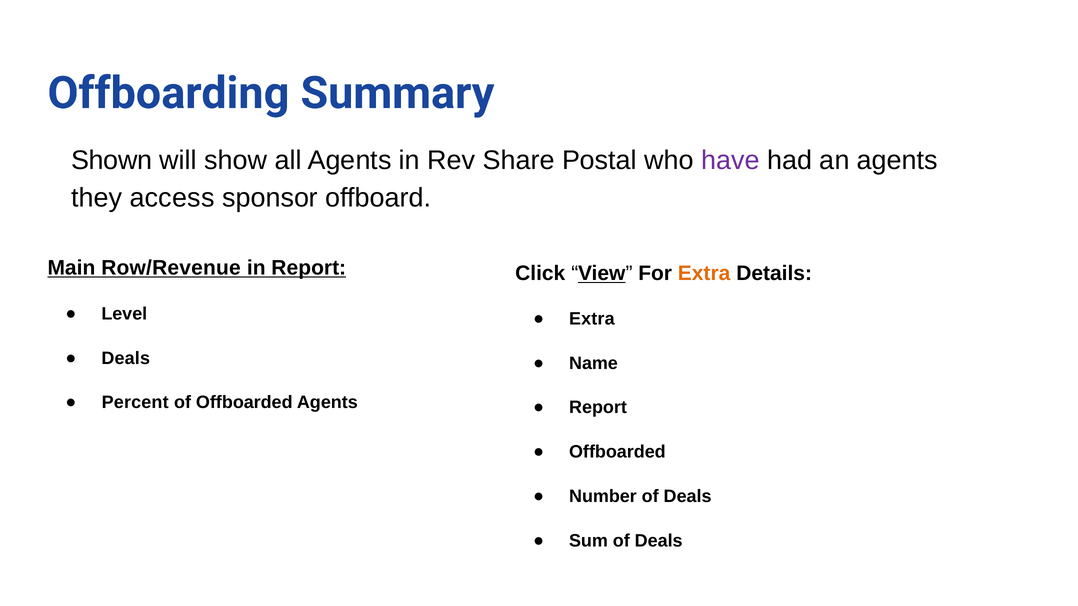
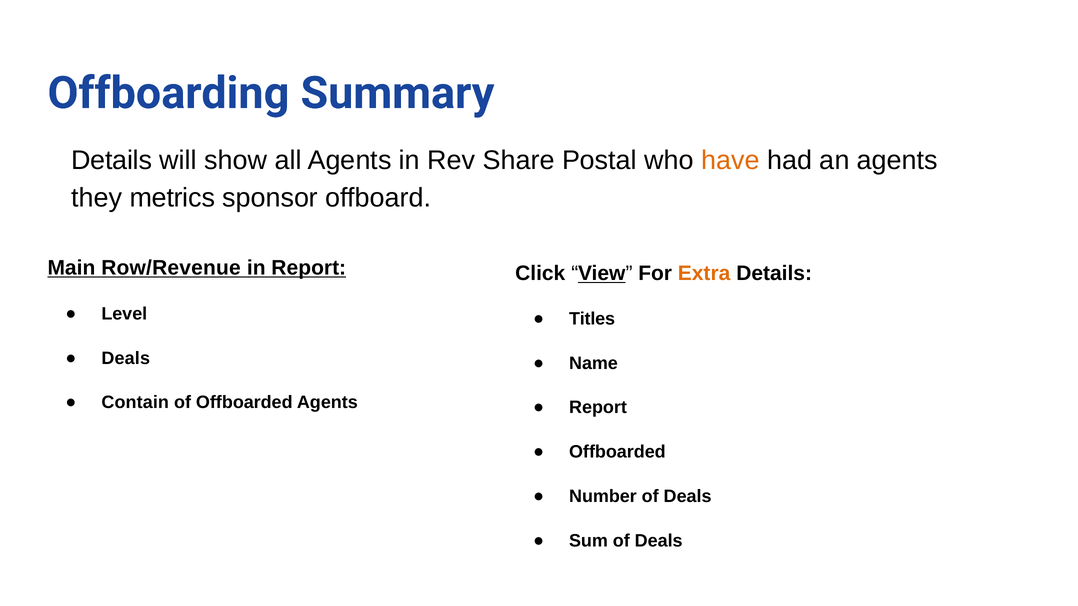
Shown: Shown -> Details (112, 161)
have colour: purple -> orange (730, 161)
access: access -> metrics (172, 198)
Extra: Extra -> Titles (592, 319)
Percent: Percent -> Contain (135, 403)
